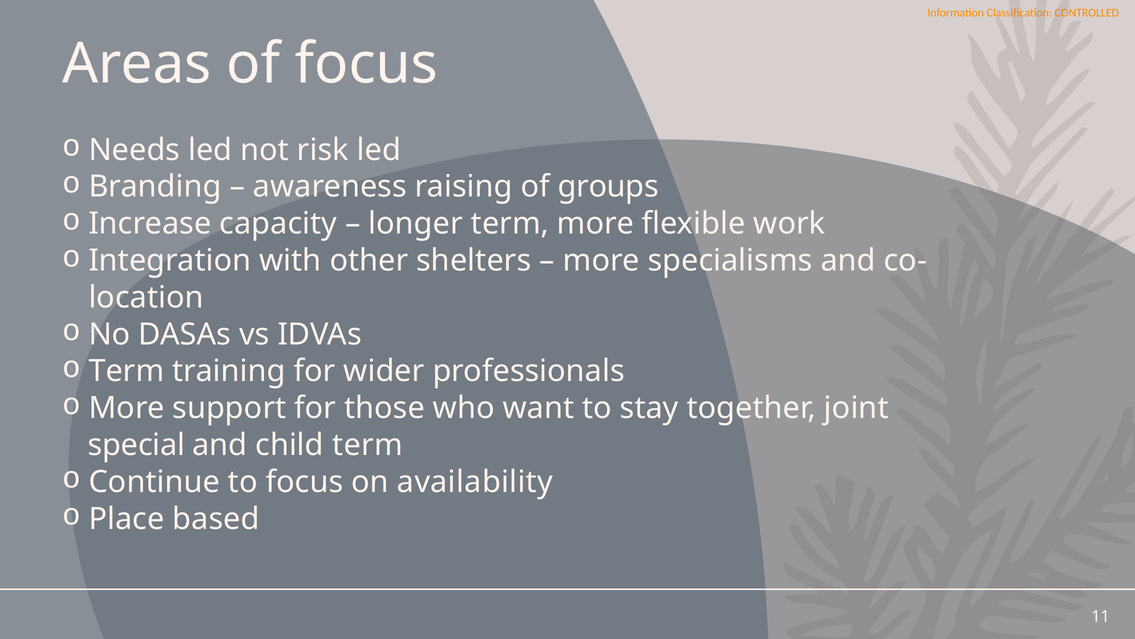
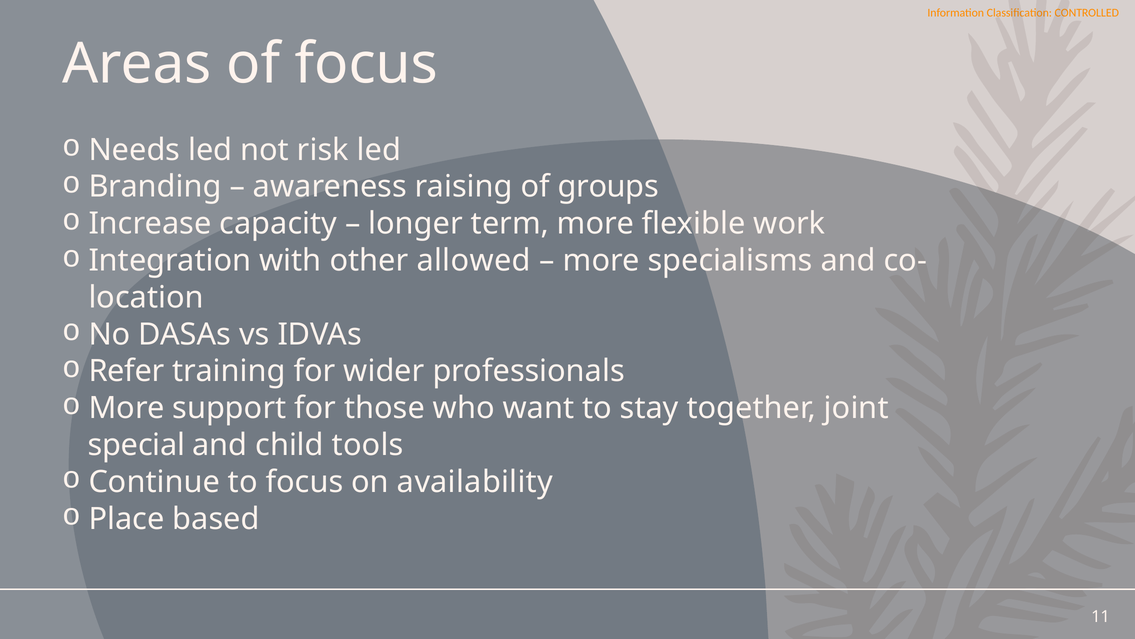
shelters: shelters -> allowed (474, 260)
Term: Term -> Refer (127, 371)
child term: term -> tools (368, 445)
